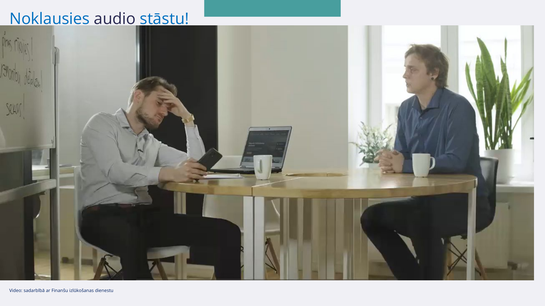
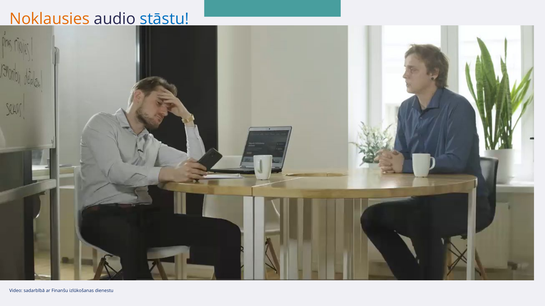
Noklausies colour: blue -> orange (50, 19)
